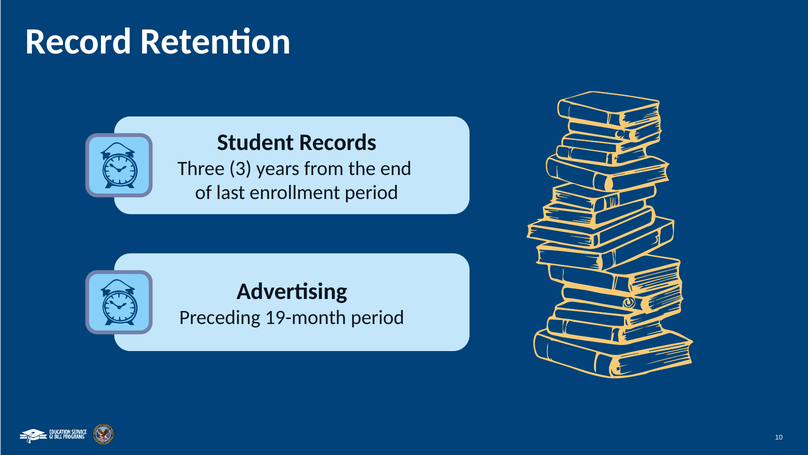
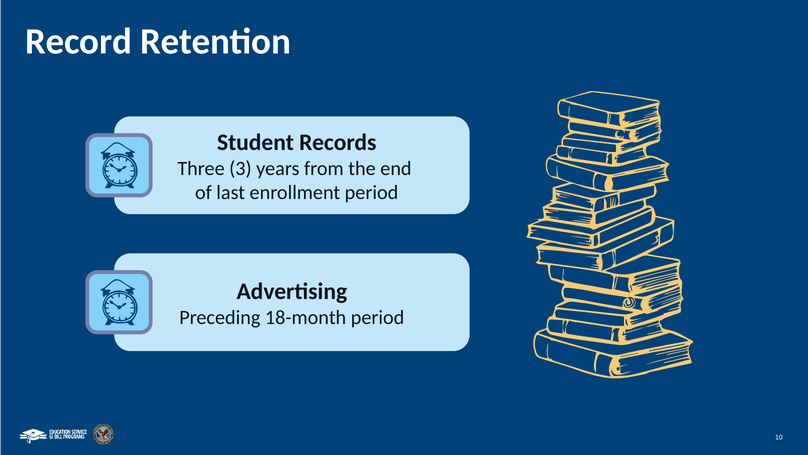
19-month: 19-month -> 18-month (306, 317)
